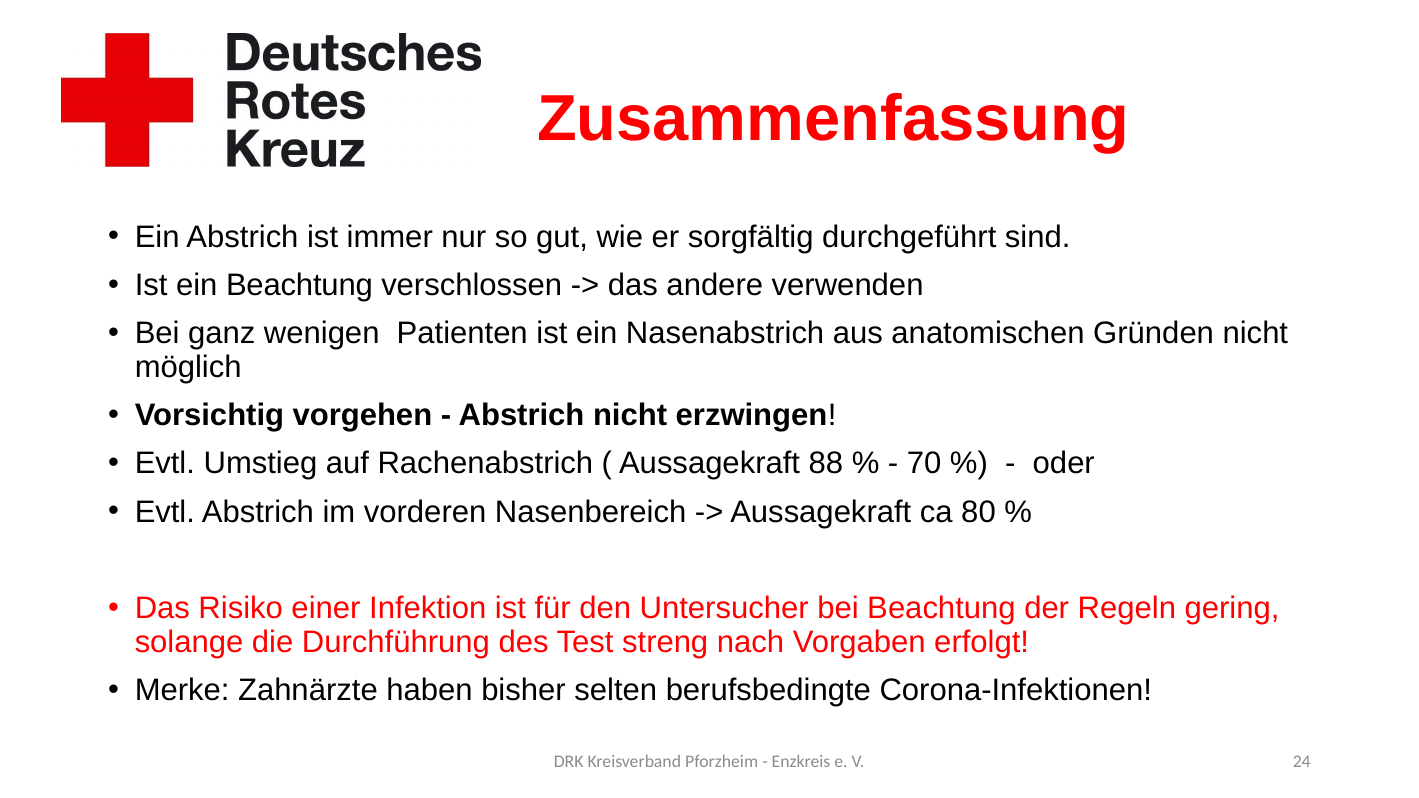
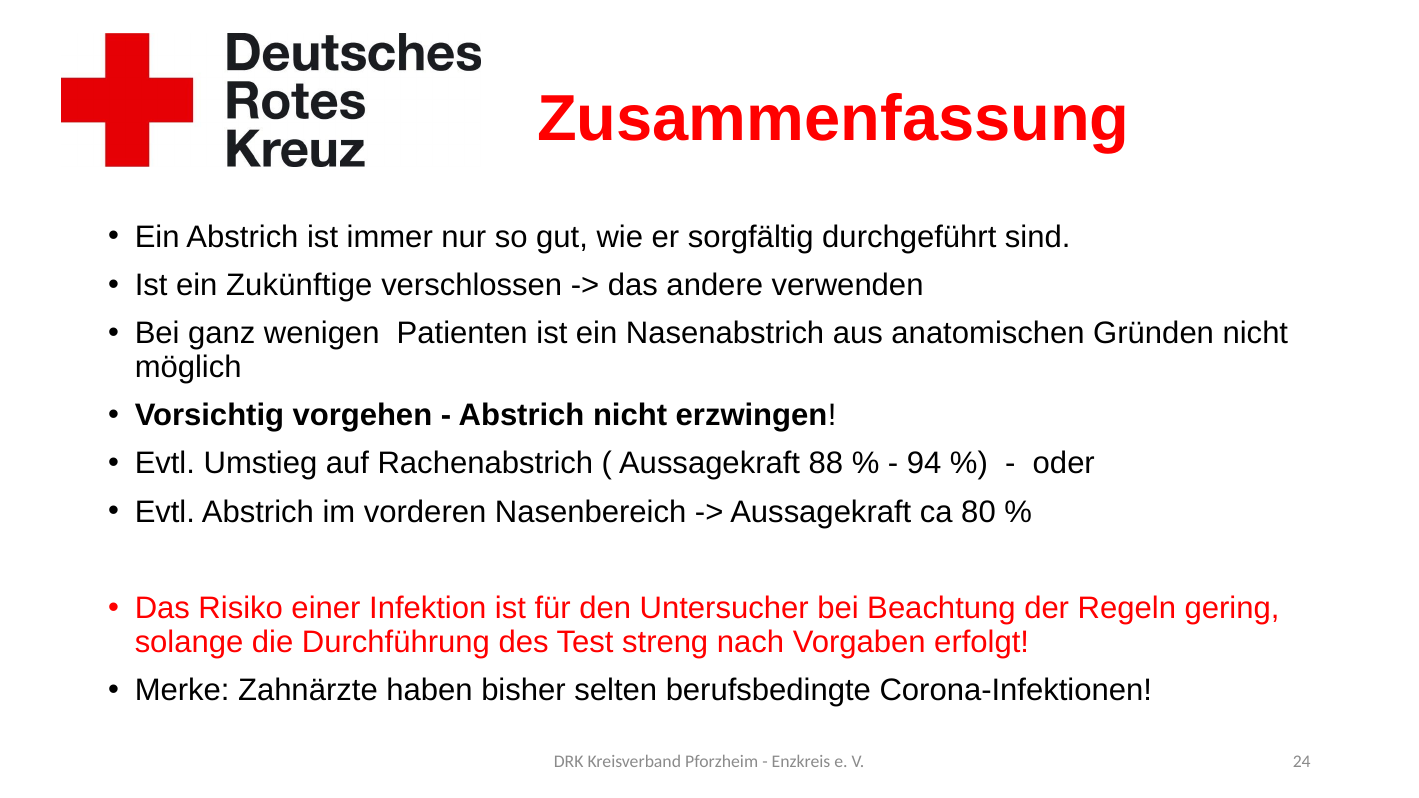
ein Beachtung: Beachtung -> Zukünftige (299, 285)
70: 70 -> 94 (924, 464)
